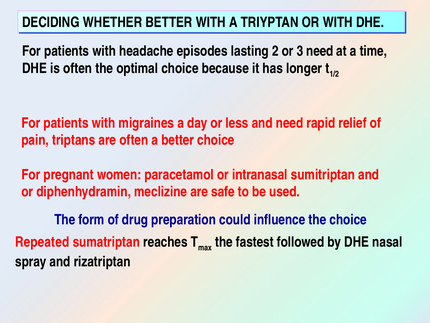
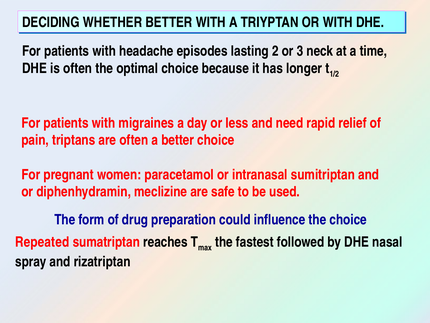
3 need: need -> neck (320, 51)
